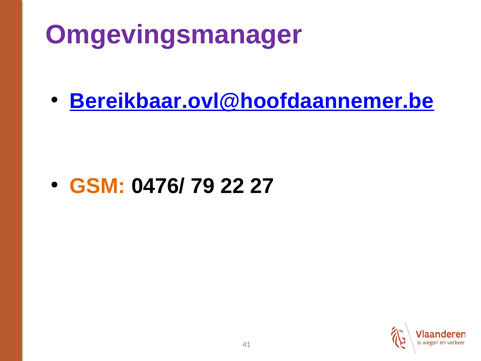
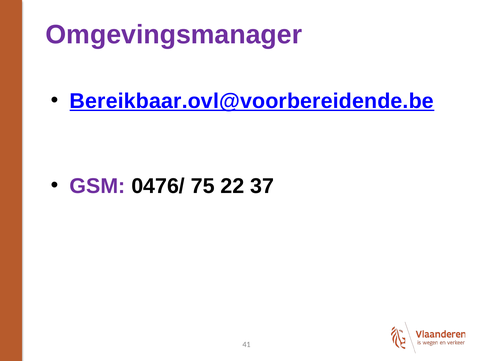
Bereikbaar.ovl@hoofdaannemer.be: Bereikbaar.ovl@hoofdaannemer.be -> Bereikbaar.ovl@voorbereidende.be (252, 101)
GSM colour: orange -> purple (98, 186)
79: 79 -> 75 (203, 186)
27: 27 -> 37 (262, 186)
